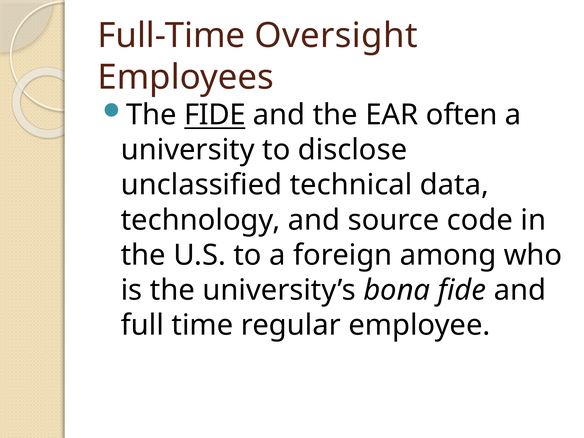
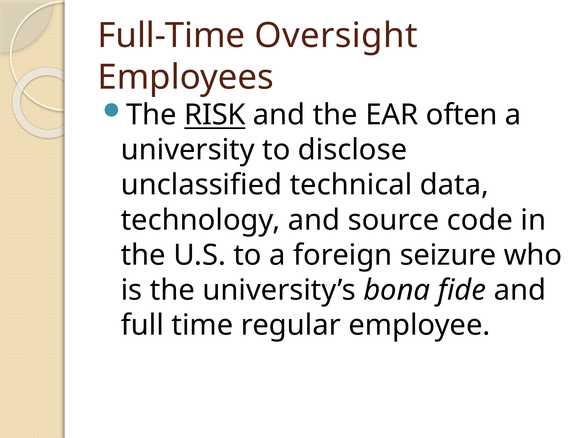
The FIDE: FIDE -> RISK (215, 115)
among: among -> seizure (448, 255)
